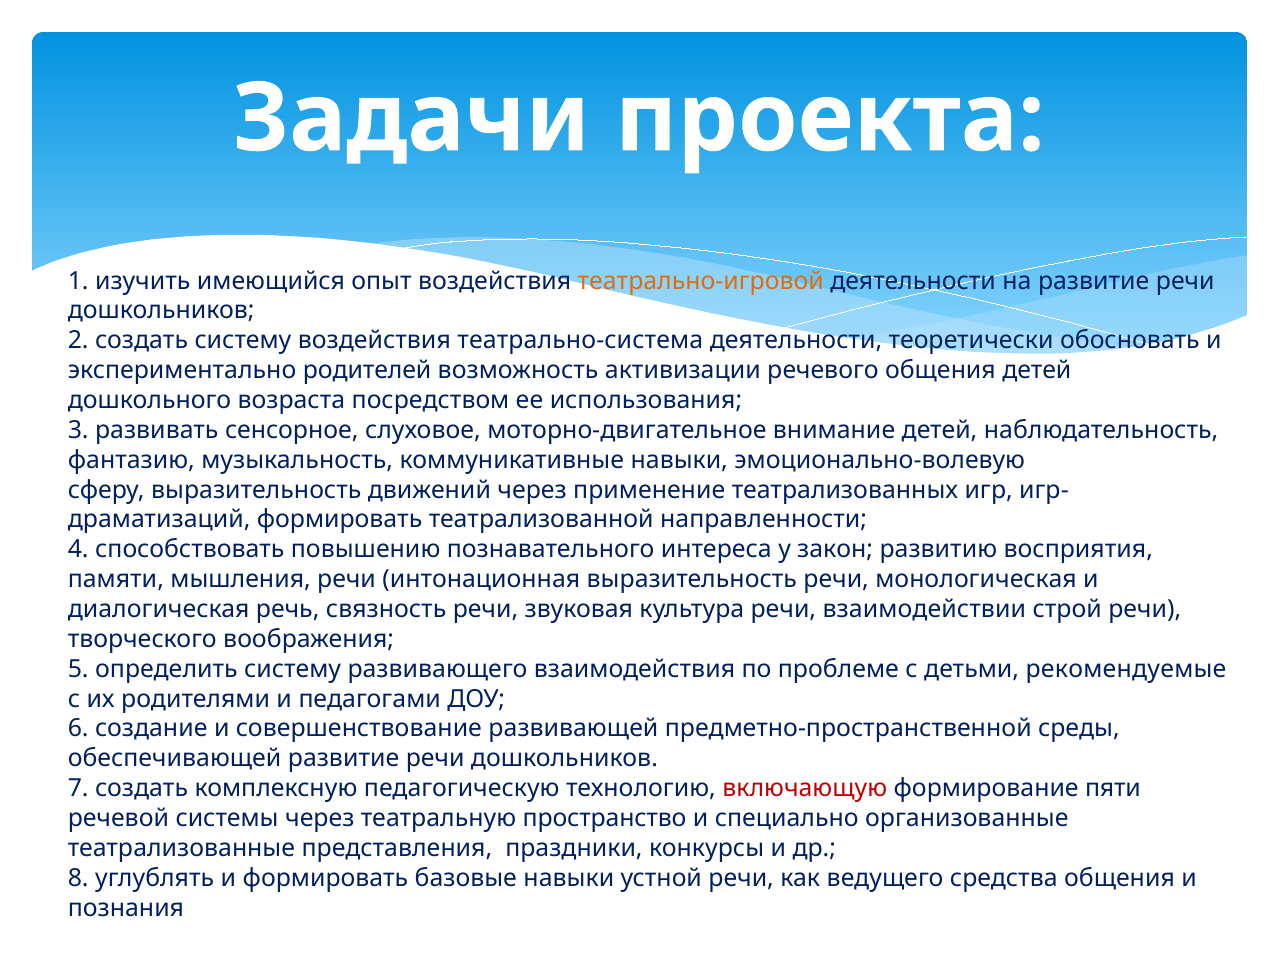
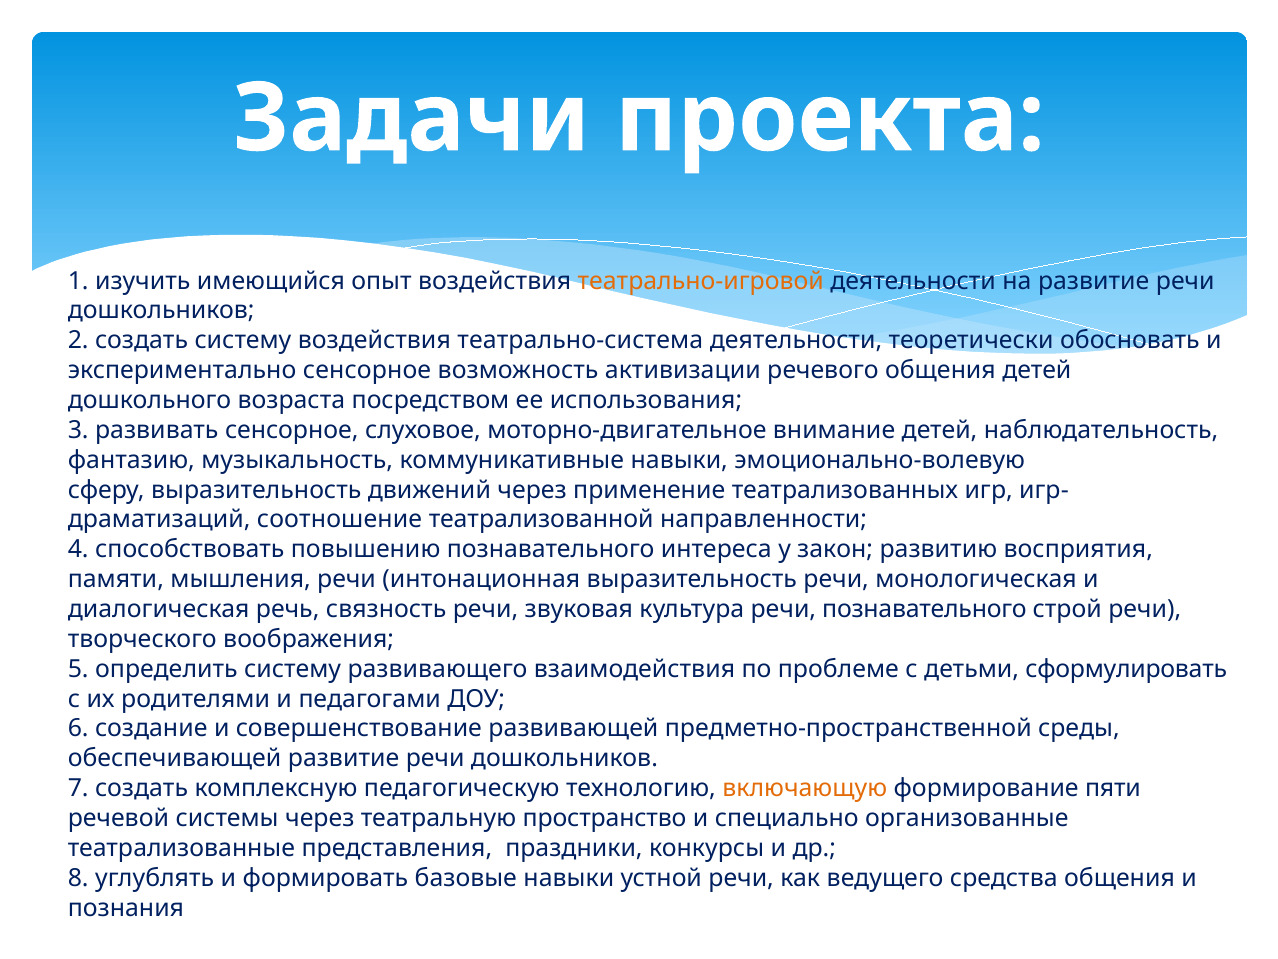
экспериментально родителей: родителей -> сенсорное (367, 370)
формировать: формировать -> соотношение (339, 519)
речи взаимодействии: взаимодействии -> познавательного (924, 609)
рекомендуемые: рекомендуемые -> сформулировать (1126, 669)
включающую colour: red -> orange (805, 788)
